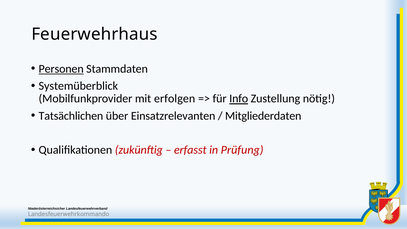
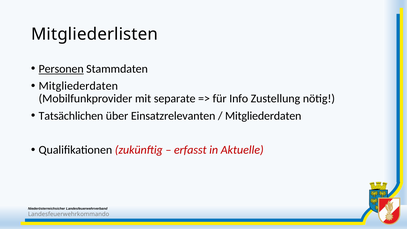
Feuerwehrhaus: Feuerwehrhaus -> Mitgliederlisten (95, 34)
Systemüberblick: Systemüberblick -> Mitgliederdaten (78, 86)
erfolgen: erfolgen -> separate (175, 99)
Info underline: present -> none (239, 99)
Prüfung: Prüfung -> Aktuelle (242, 150)
